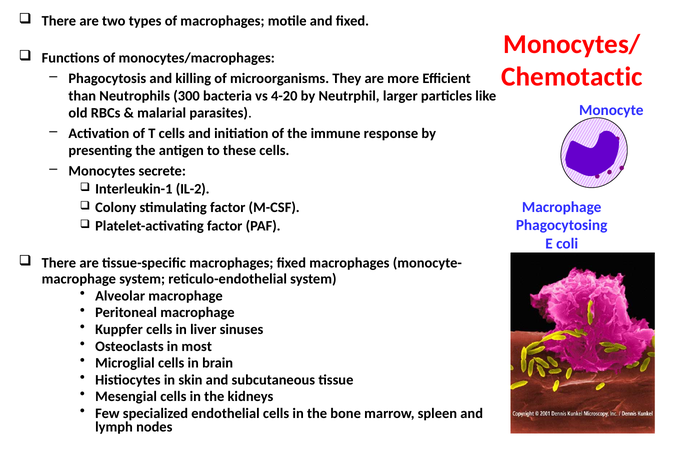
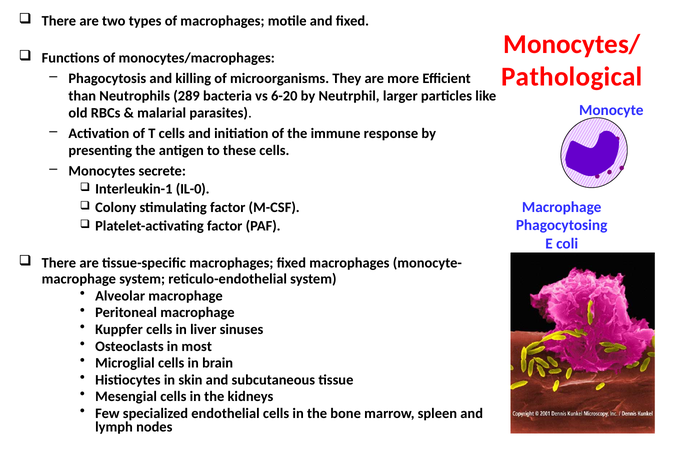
Chemotactic: Chemotactic -> Pathological (572, 77)
300: 300 -> 289 (187, 96)
4-20: 4-20 -> 6-20 (284, 96)
IL-2: IL-2 -> IL-0 (193, 189)
